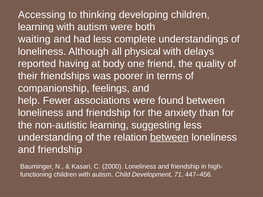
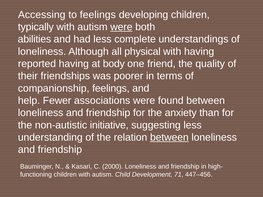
to thinking: thinking -> feelings (98, 15)
learning: learning -> typically (36, 27)
were underline: none -> present (121, 27)
waiting: waiting -> abilities (34, 39)
with delays: delays -> having (199, 52)
non-autistic learning: learning -> initiative (109, 125)
